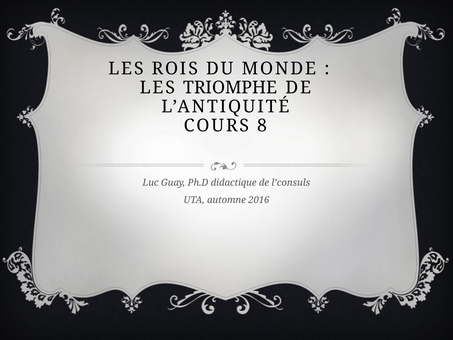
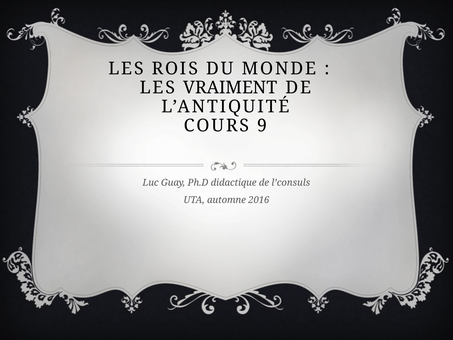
TRIOMPHE: TRIOMPHE -> VRAIMENT (230, 88)
8: 8 -> 9 (262, 126)
